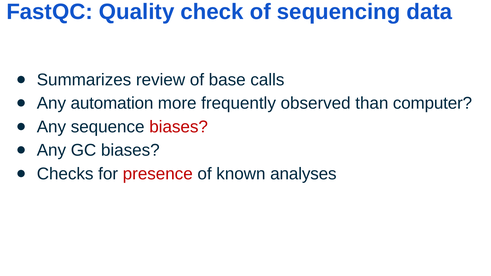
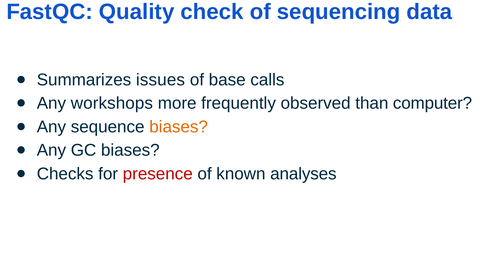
review: review -> issues (160, 80)
automation: automation -> workshops (112, 103)
biases colour: red -> orange (179, 127)
